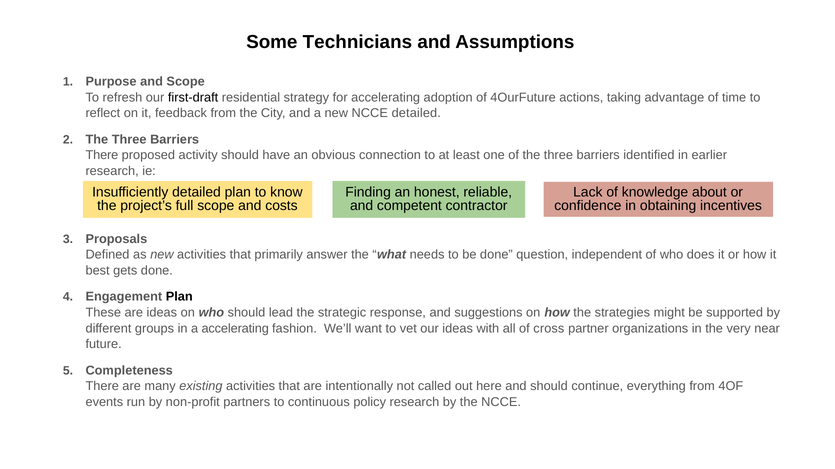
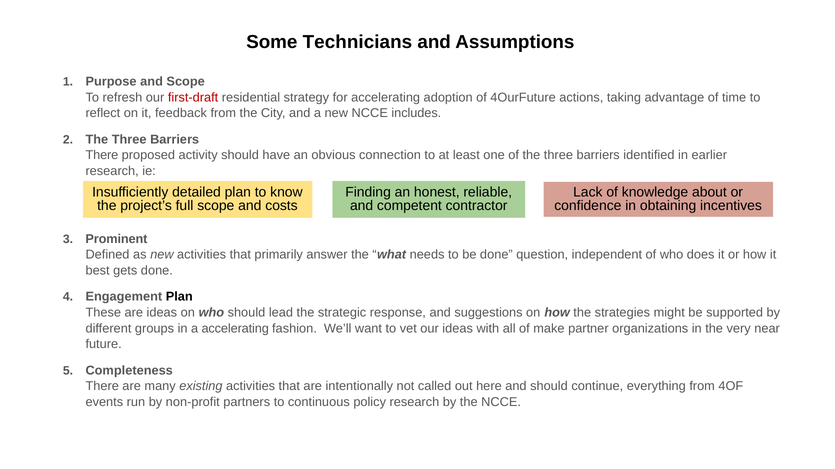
first-draft colour: black -> red (193, 98)
NCCE detailed: detailed -> includes (416, 113)
Proposals: Proposals -> Prominent (116, 239)
cross: cross -> make (549, 329)
